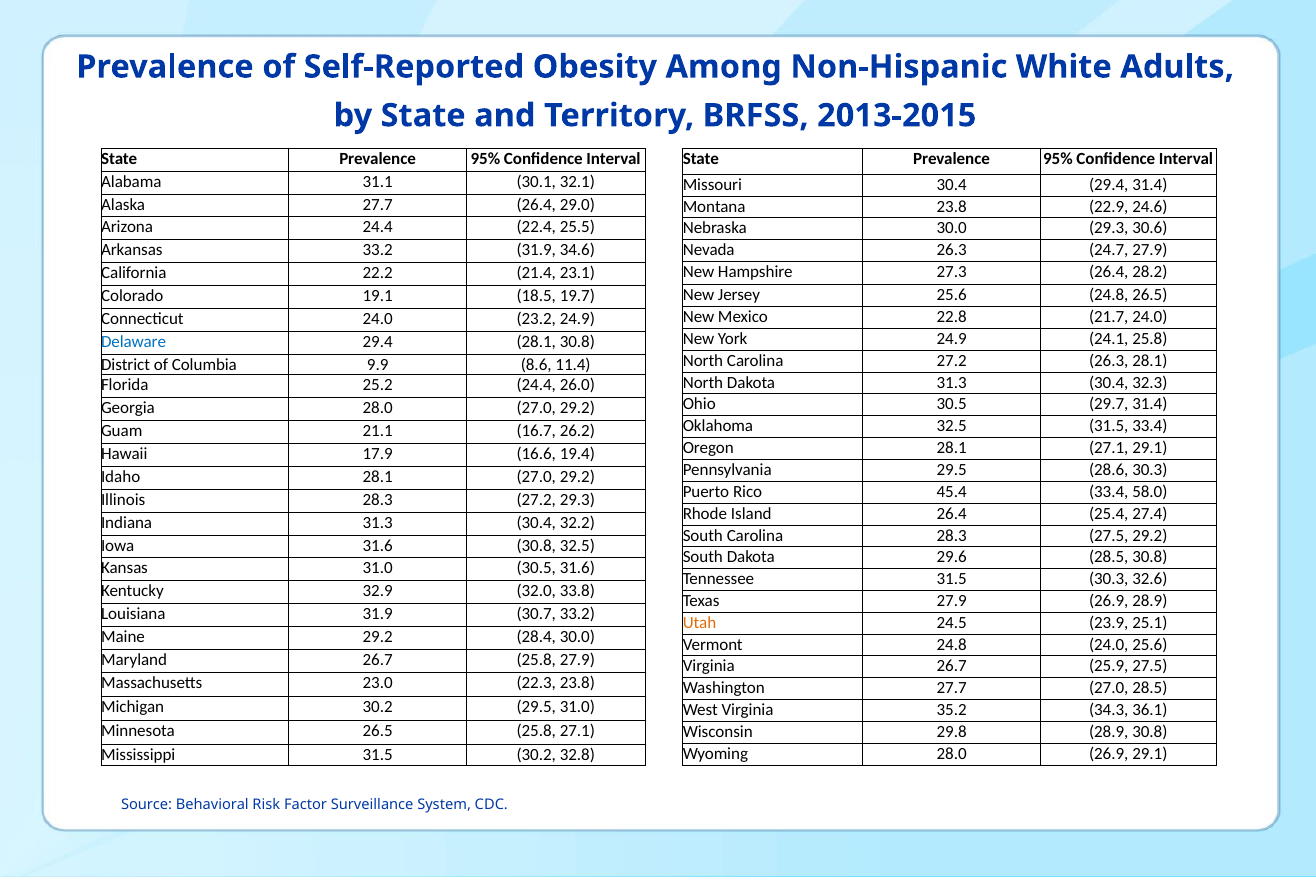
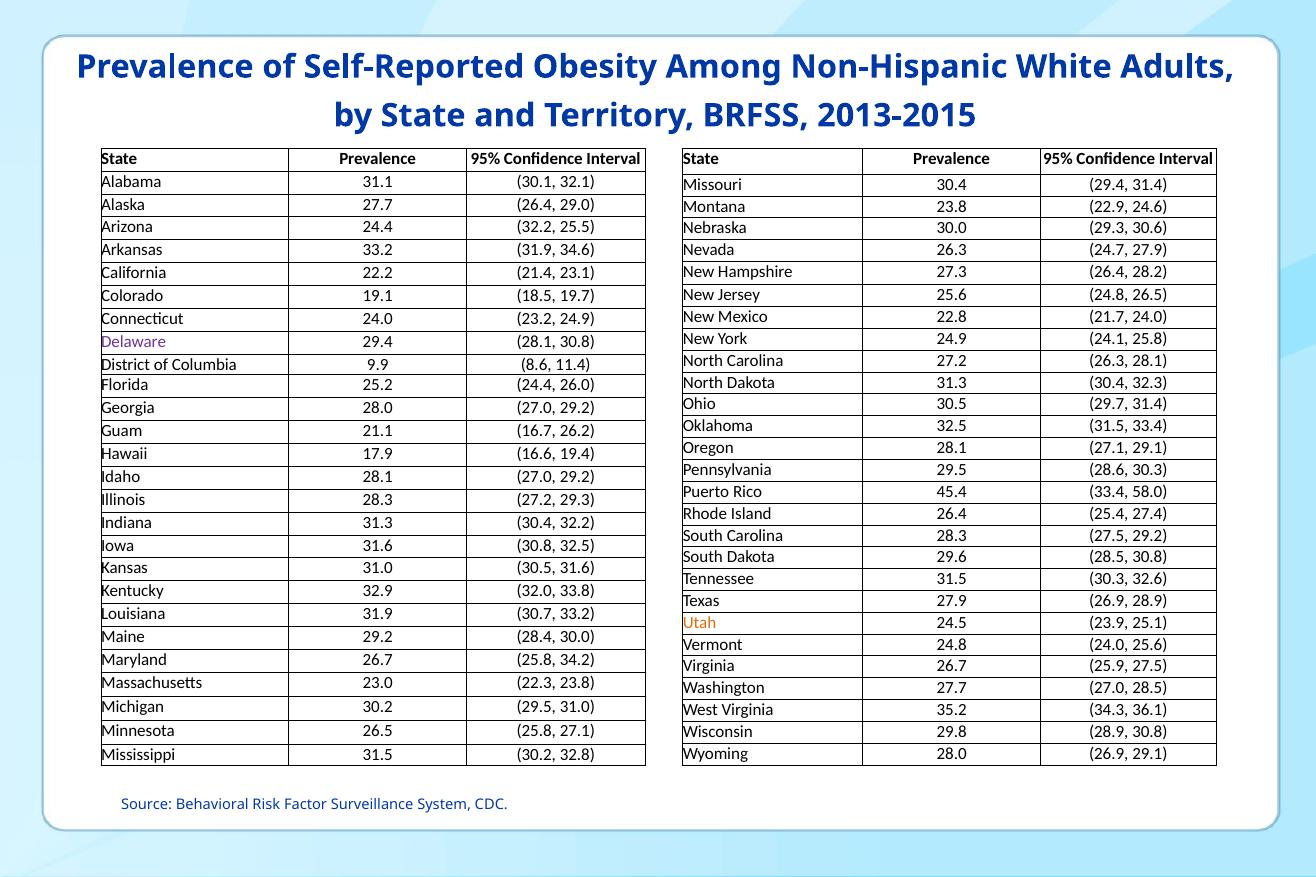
24.4 22.4: 22.4 -> 32.2 (536, 227)
Delaware colour: blue -> purple (134, 342)
25.8 27.9: 27.9 -> 34.2 (577, 660)
